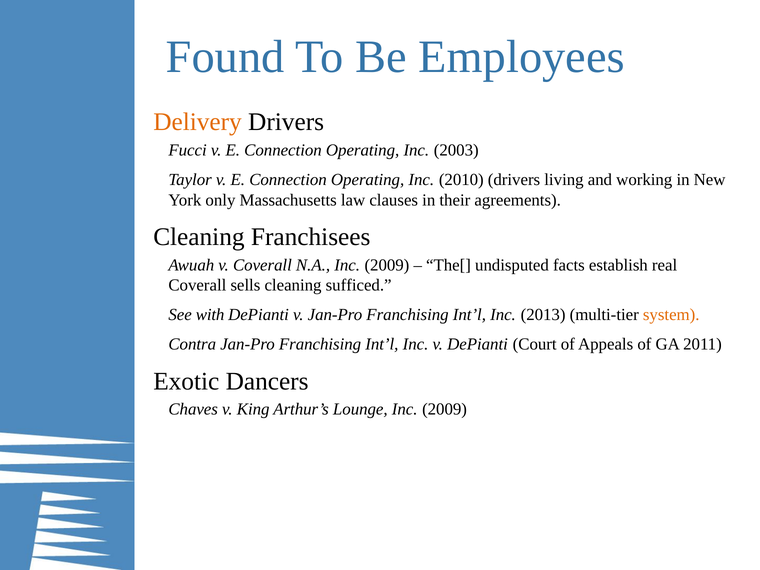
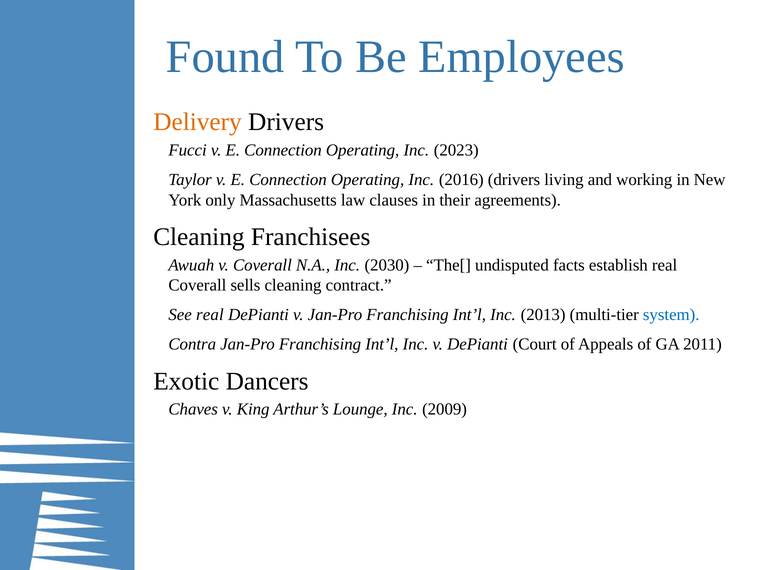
2003: 2003 -> 2023 (456, 150)
2010: 2010 -> 2016 (461, 180)
N.A Inc 2009: 2009 -> 2030 (387, 265)
sufficed: sufficed -> contract (359, 285)
See with: with -> real (210, 315)
system colour: orange -> blue (671, 315)
